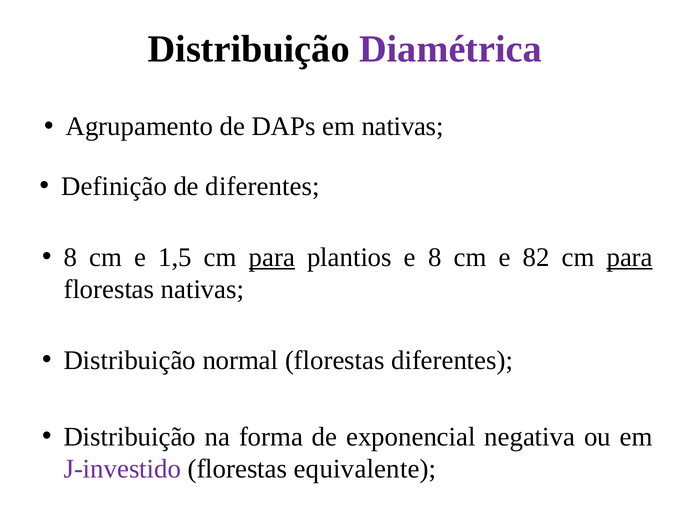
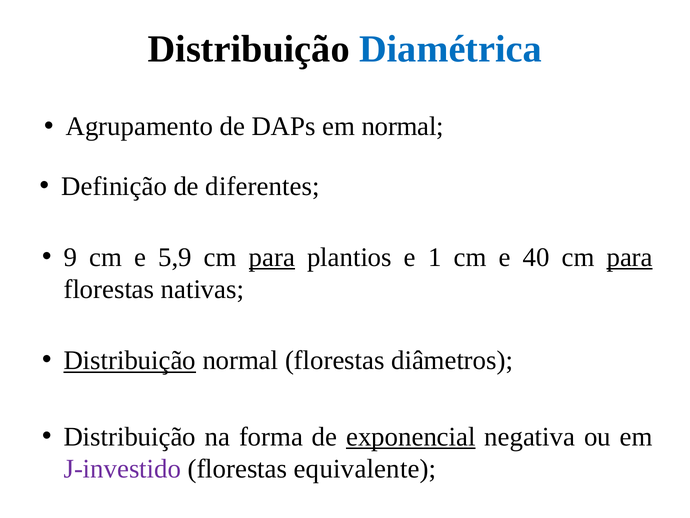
Diamétrica colour: purple -> blue (451, 49)
em nativas: nativas -> normal (403, 127)
8: 8 -> 9 (70, 257)
1,5: 1,5 -> 5,9 (175, 257)
e 8: 8 -> 1 (435, 257)
82: 82 -> 40 (536, 257)
Distribuição underline: none -> present (130, 360)
florestas diferentes: diferentes -> diâmetros (452, 360)
exponencial underline: none -> present (411, 436)
